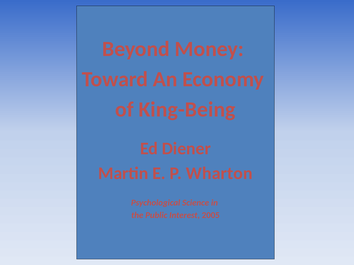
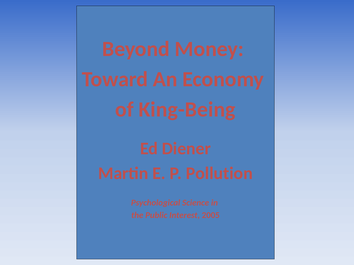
Wharton: Wharton -> Pollution (219, 174)
